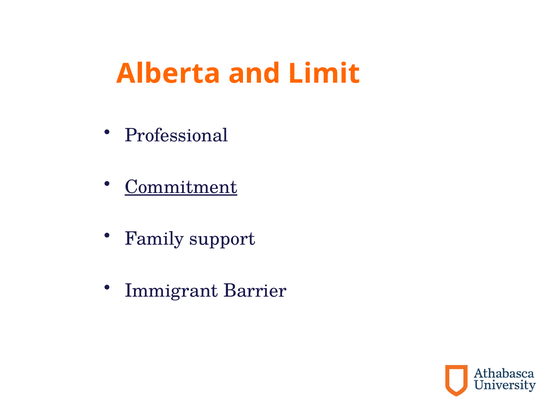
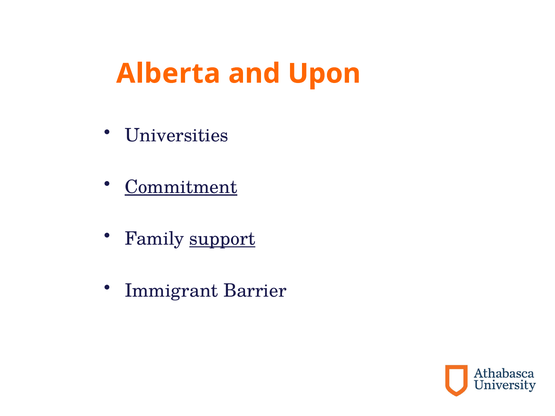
Limit: Limit -> Upon (324, 74)
Professional: Professional -> Universities (177, 135)
support underline: none -> present (222, 239)
